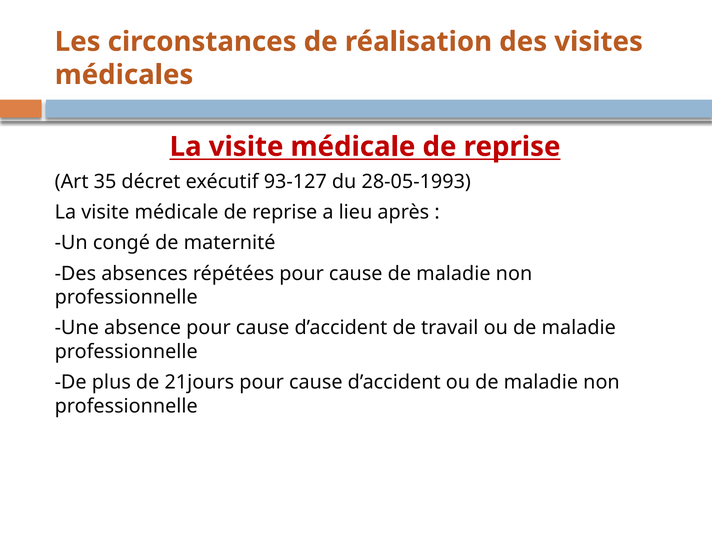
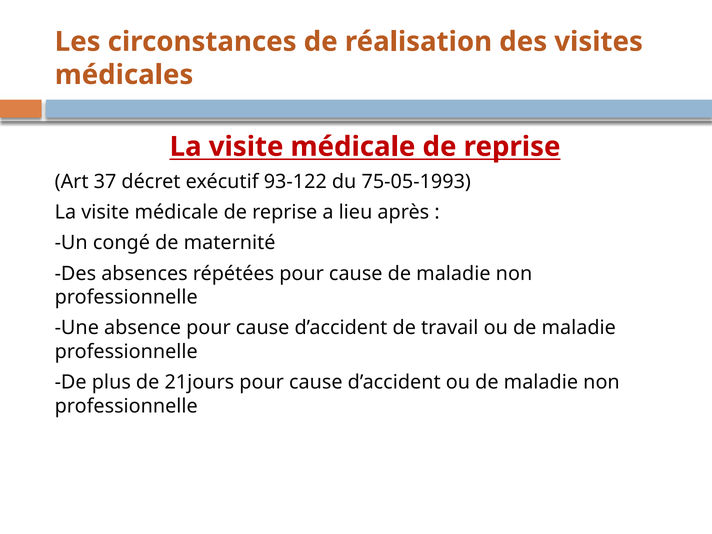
35: 35 -> 37 (105, 182)
93-127: 93-127 -> 93-122 (295, 182)
28-05-1993: 28-05-1993 -> 75-05-1993 (416, 182)
